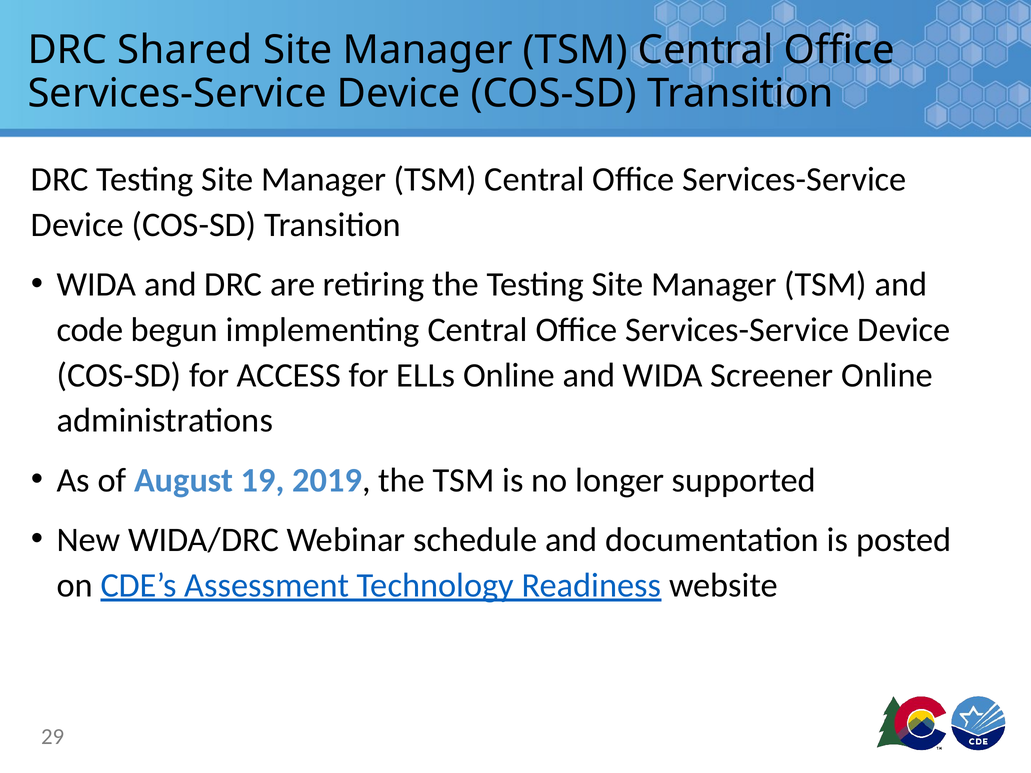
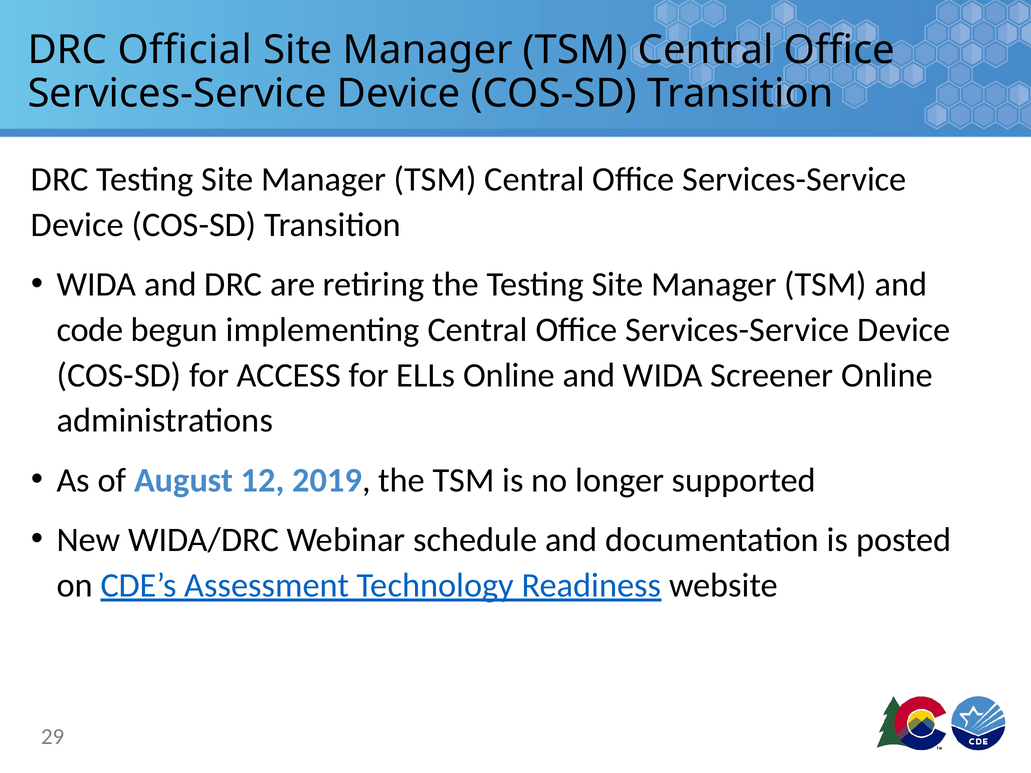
Shared: Shared -> Official (185, 50)
19: 19 -> 12 (263, 480)
